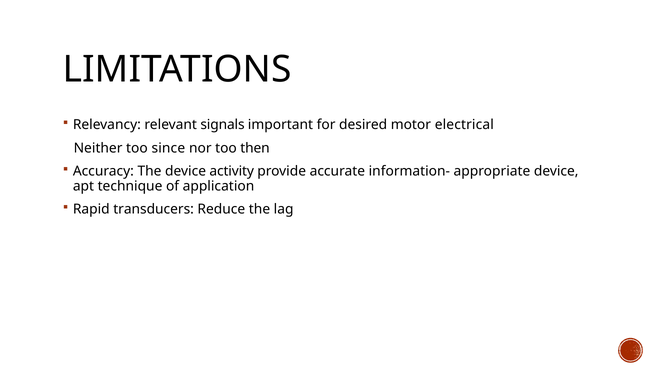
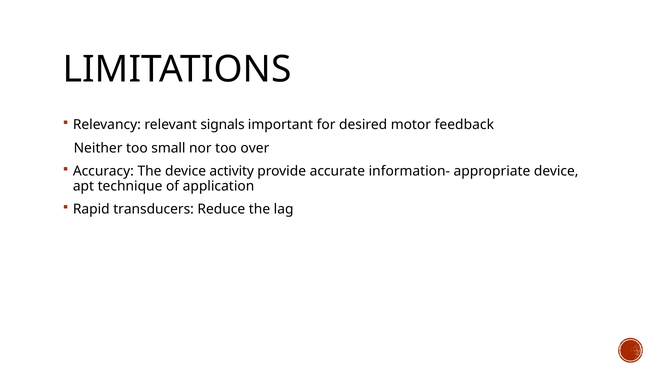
electrical: electrical -> feedback (464, 125)
since: since -> small (168, 148)
then: then -> over (255, 148)
